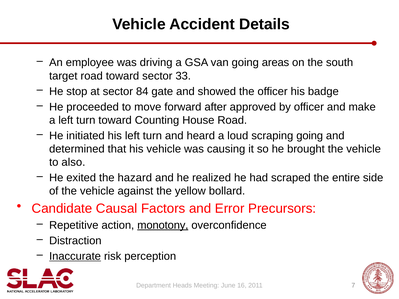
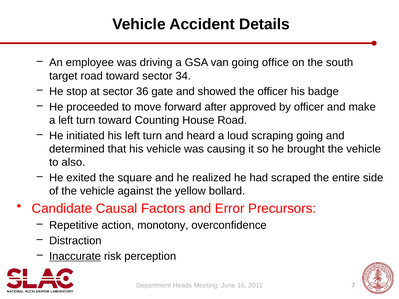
areas: areas -> office (275, 63)
33: 33 -> 34 (183, 76)
84: 84 -> 36 (142, 91)
hazard: hazard -> square (135, 178)
monotony underline: present -> none (163, 225)
